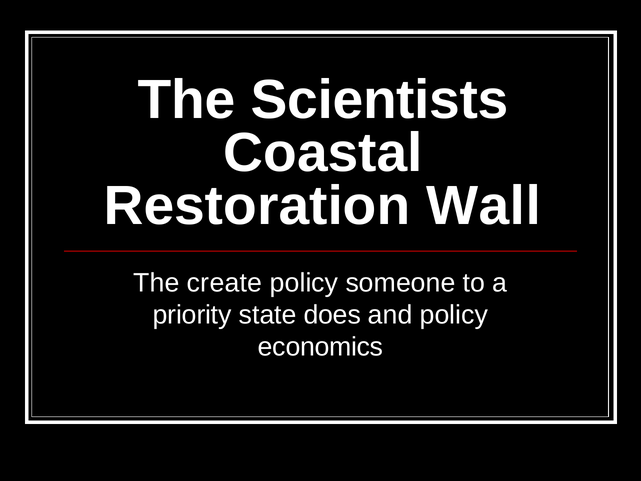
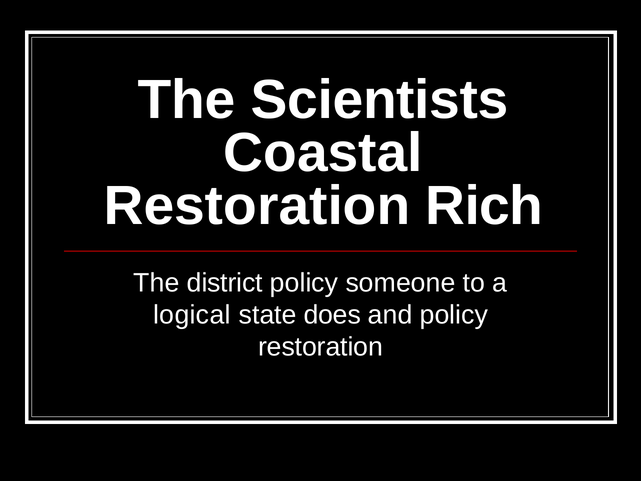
Wall: Wall -> Rich (484, 206)
create: create -> district (225, 283)
priority: priority -> logical (192, 315)
economics: economics -> restoration (321, 347)
